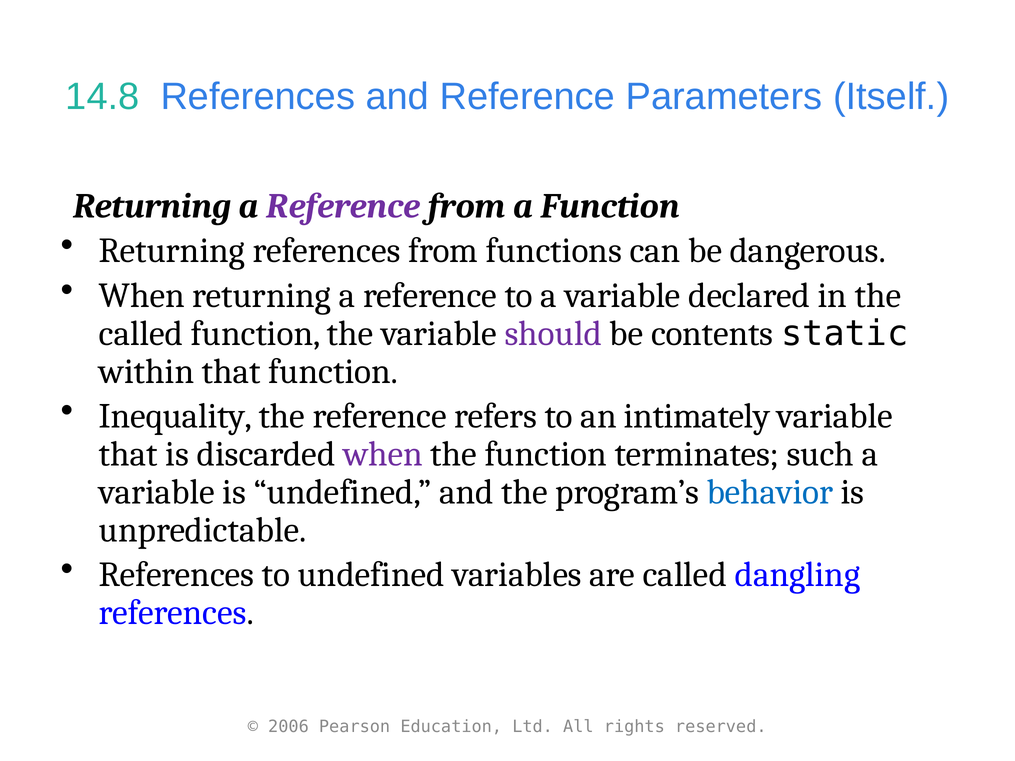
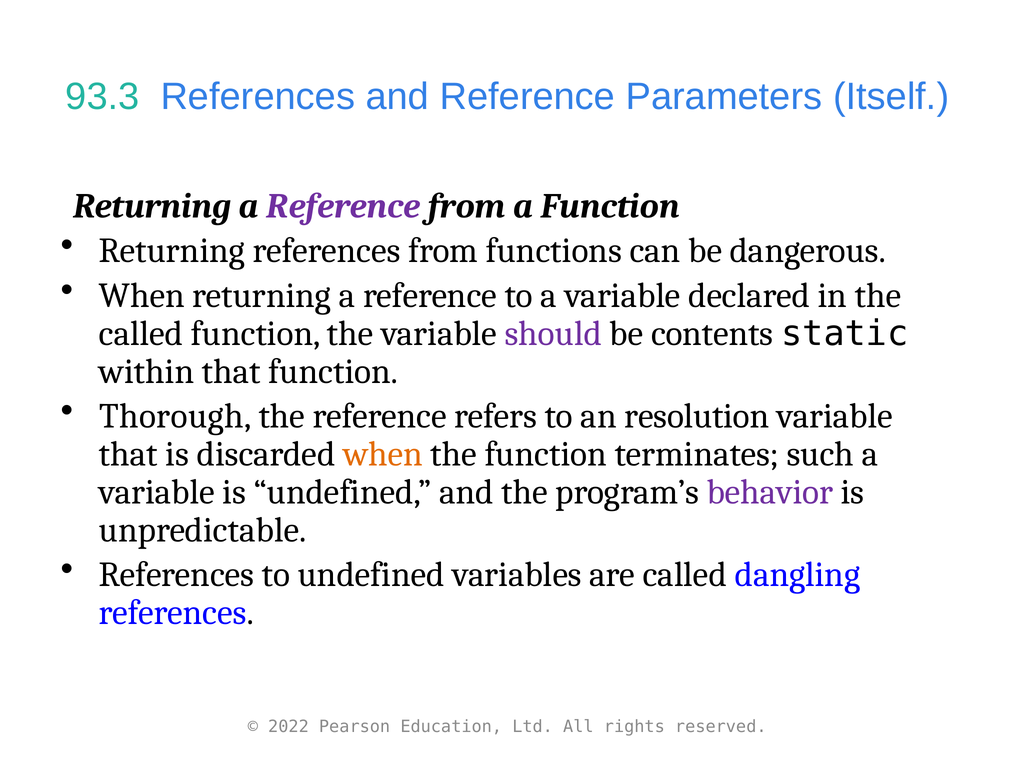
14.8: 14.8 -> 93.3 (102, 97)
Inequality: Inequality -> Thorough (175, 416)
intimately: intimately -> resolution (697, 416)
when colour: purple -> orange (383, 454)
behavior colour: blue -> purple (770, 492)
2006: 2006 -> 2022 (288, 727)
